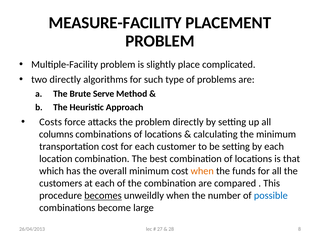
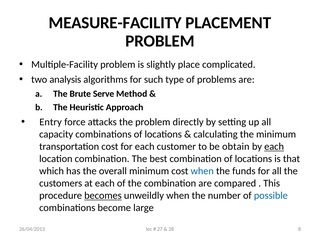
two directly: directly -> analysis (65, 80)
Costs: Costs -> Entry (51, 122)
columns: columns -> capacity (56, 134)
be setting: setting -> obtain (236, 147)
each underline: none -> present (274, 147)
when colour: orange -> blue (202, 171)
